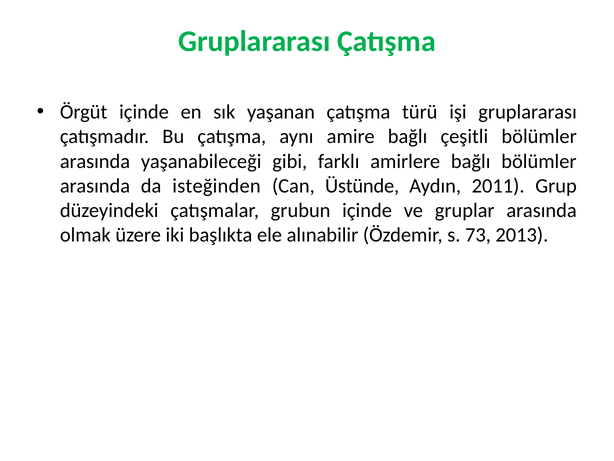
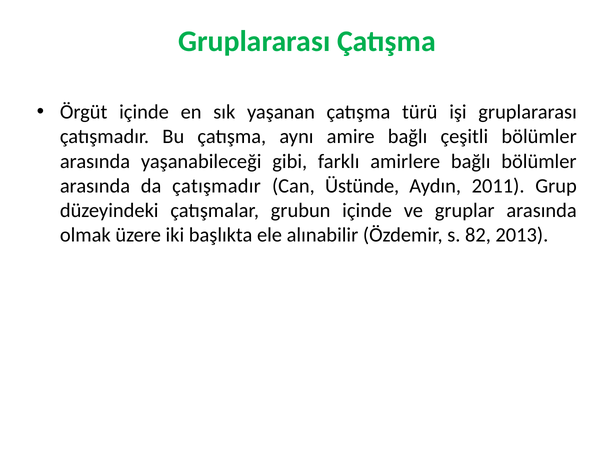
da isteğinden: isteğinden -> çatışmadır (217, 186)
73: 73 -> 82 (478, 235)
